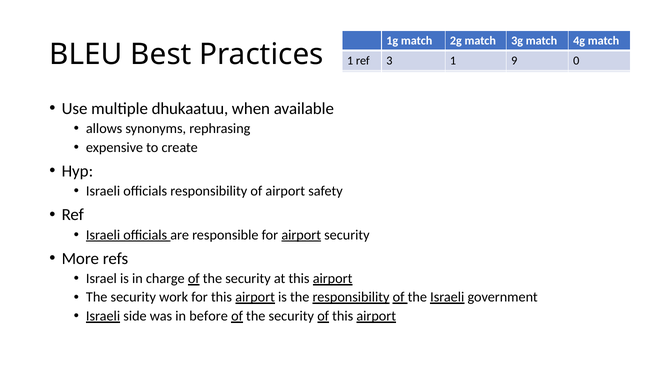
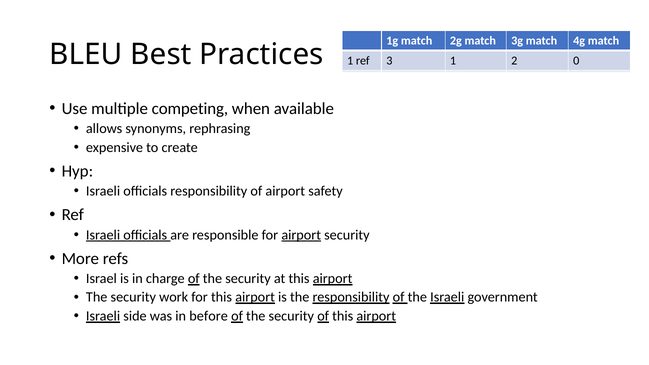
1 9: 9 -> 2 (514, 61)
dhukaatuu: dhukaatuu -> competing (190, 109)
